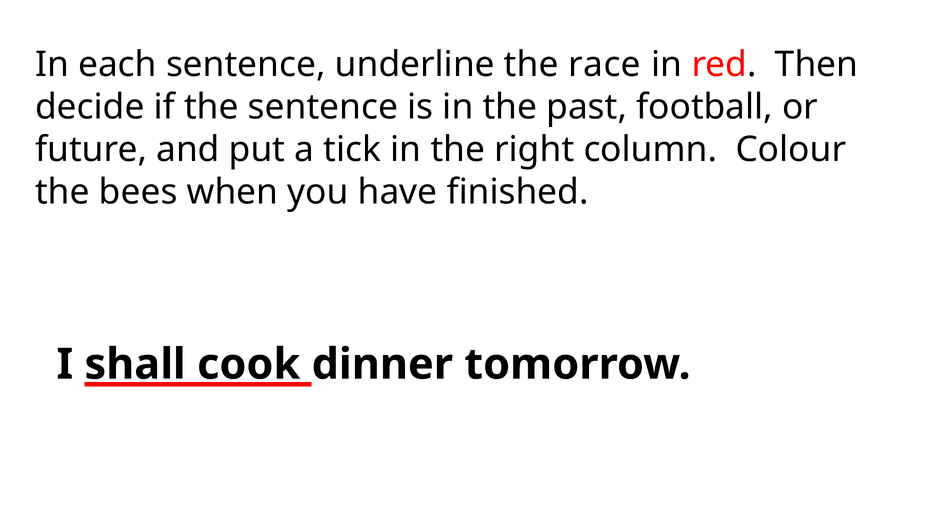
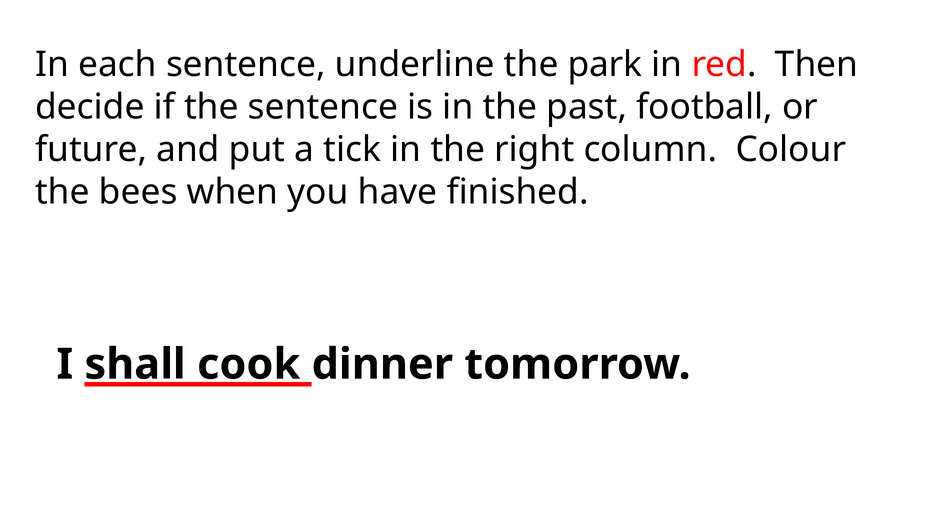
race: race -> park (605, 64)
